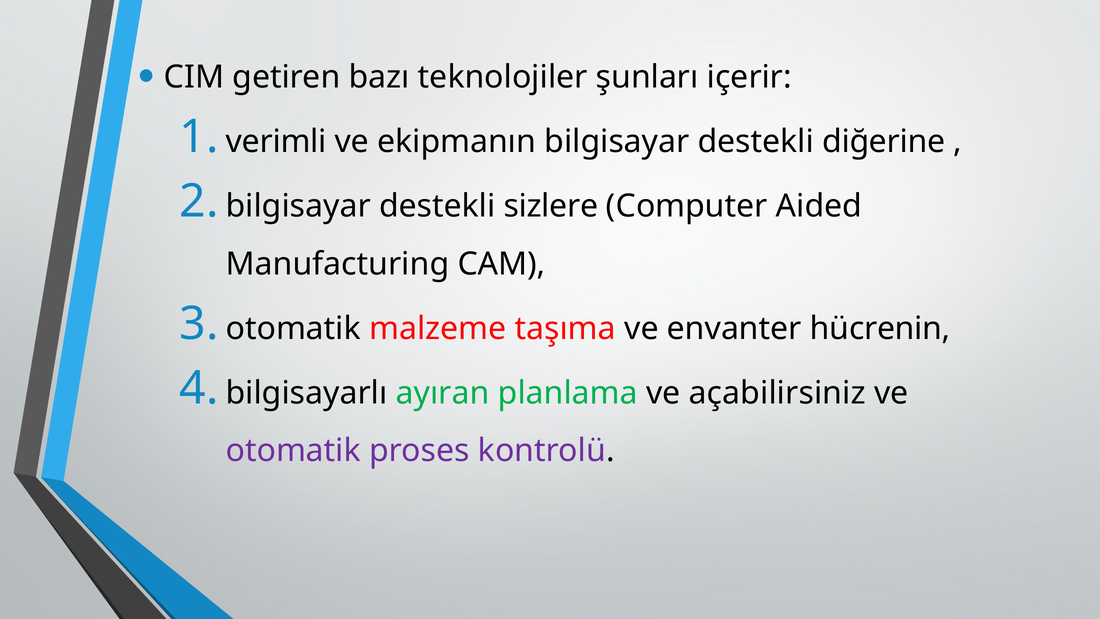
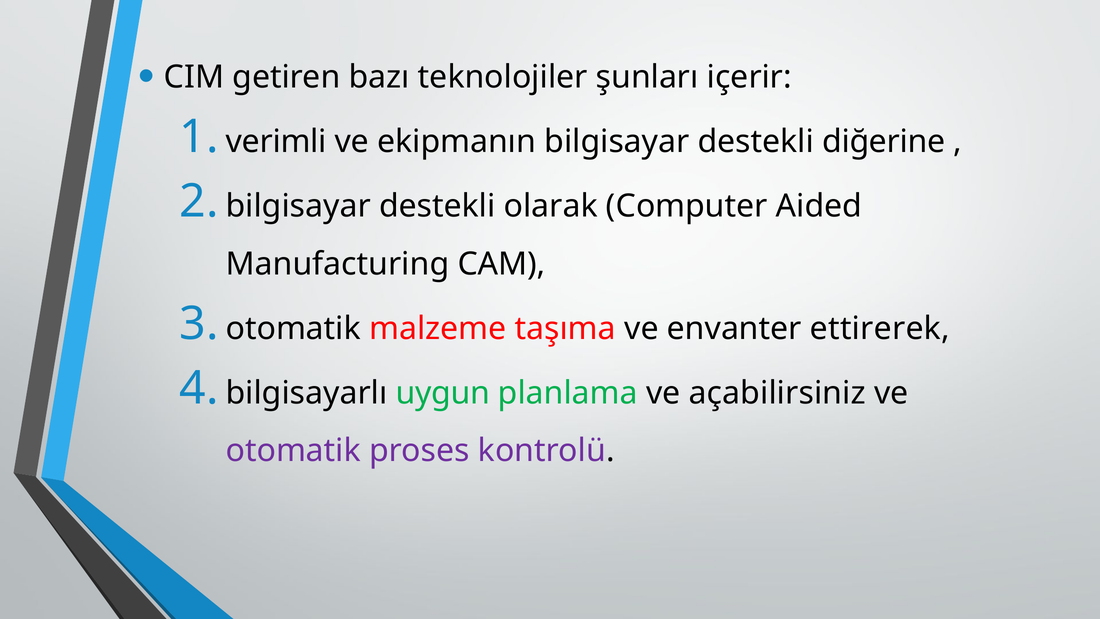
sizlere: sizlere -> olarak (551, 206)
hücrenin: hücrenin -> ettirerek (880, 328)
ayıran: ayıran -> uygun (443, 393)
